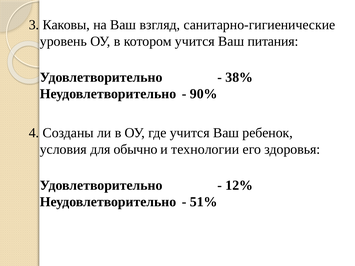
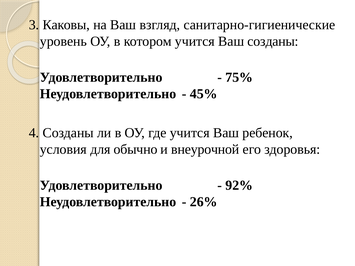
Ваш питания: питания -> созданы (273, 41)
38%: 38% -> 75% (239, 77)
90%: 90% -> 45% (204, 94)
технологии: технологии -> внеурочной (205, 149)
12%: 12% -> 92% (239, 185)
51%: 51% -> 26% (204, 202)
